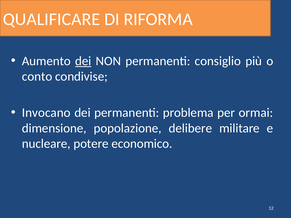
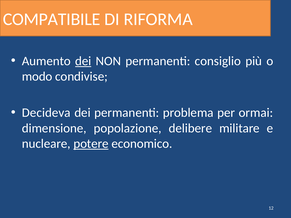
QUALIFICARE: QUALIFICARE -> COMPATIBILE (52, 19)
conto: conto -> modo (37, 77)
Invocano: Invocano -> Decideva (46, 113)
potere underline: none -> present (91, 144)
